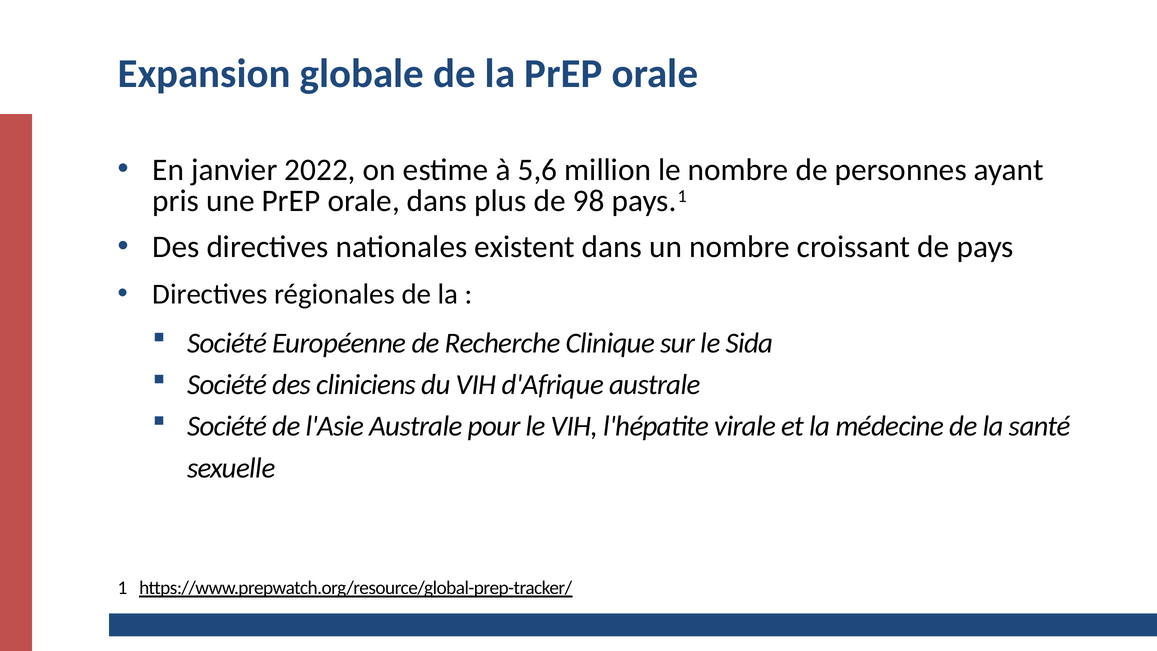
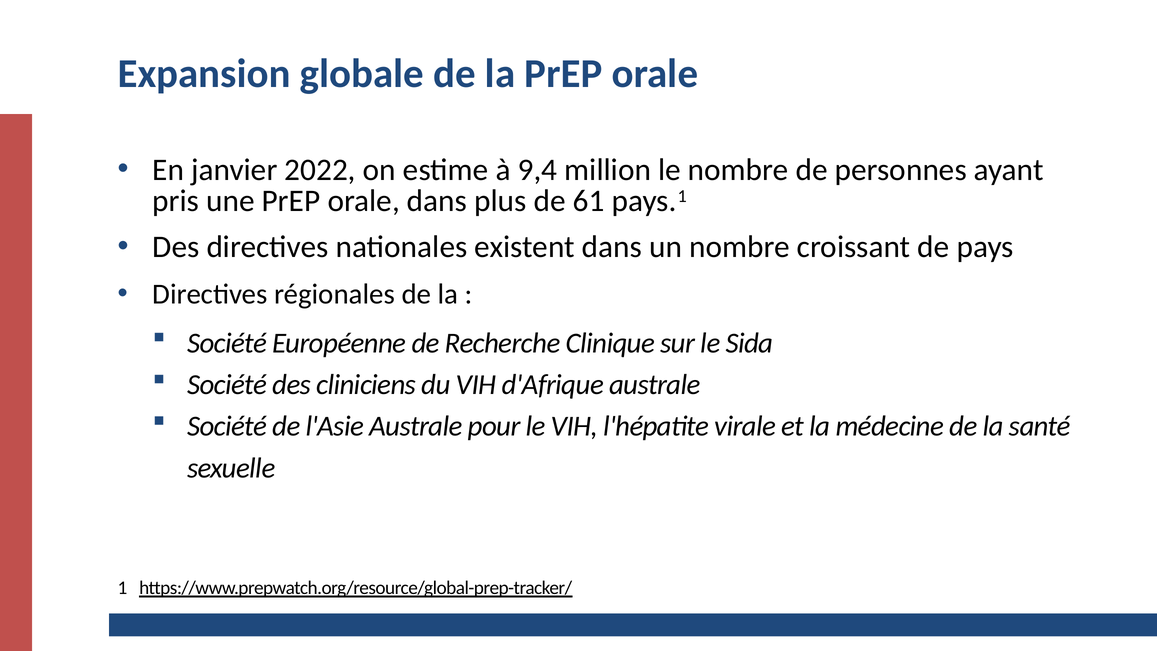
5,6: 5,6 -> 9,4 (537, 170)
98: 98 -> 61 (589, 201)
